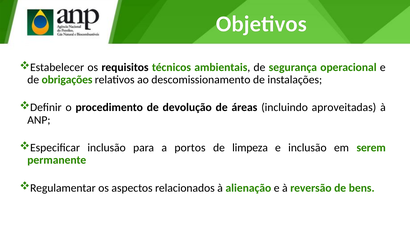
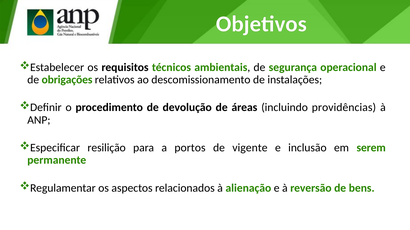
aproveitadas: aproveitadas -> providências (344, 108)
Especificar inclusão: inclusão -> resilição (107, 148)
limpeza: limpeza -> vigente (250, 148)
